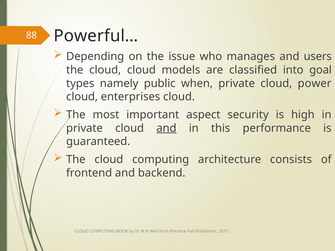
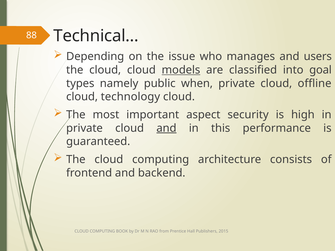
Powerful…: Powerful… -> Technical… (96, 36)
models underline: none -> present (181, 70)
power: power -> offline (315, 83)
enterprises: enterprises -> technology (130, 97)
